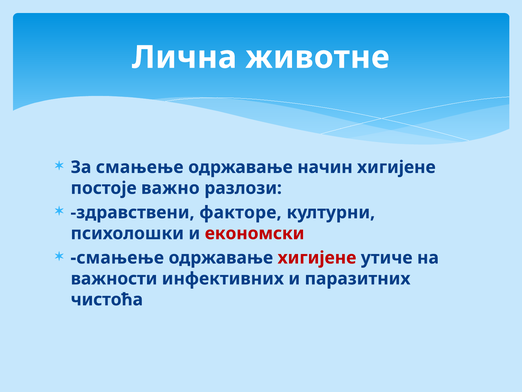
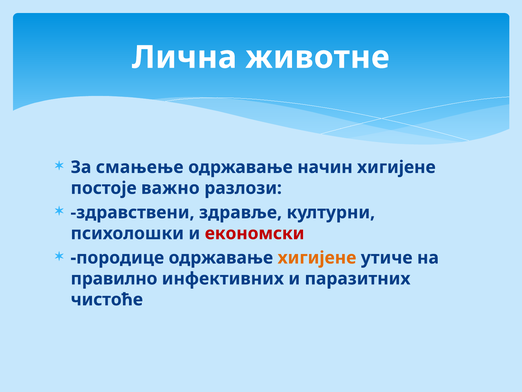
факторе: факторе -> здравље (241, 212)
смањење: смањење -> породице (117, 257)
хигијене colour: red -> orange (317, 257)
важности: важности -> правилно (114, 278)
чистоћа: чистоћа -> чистоће (107, 299)
